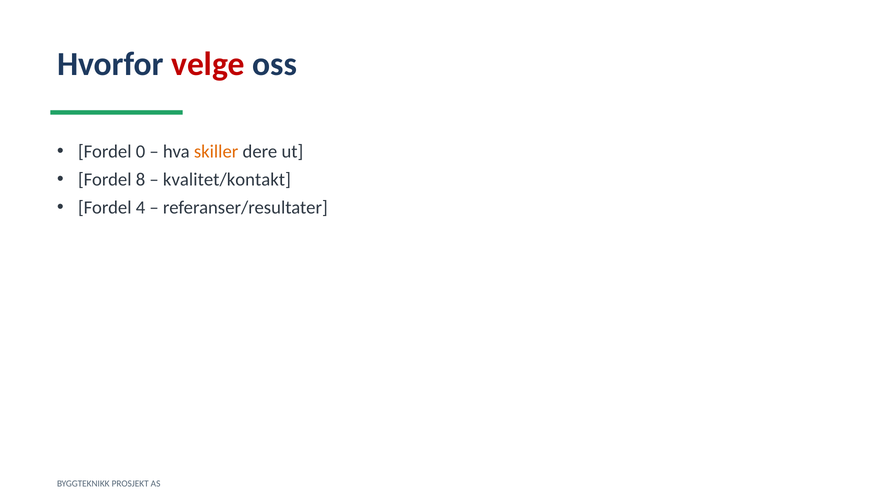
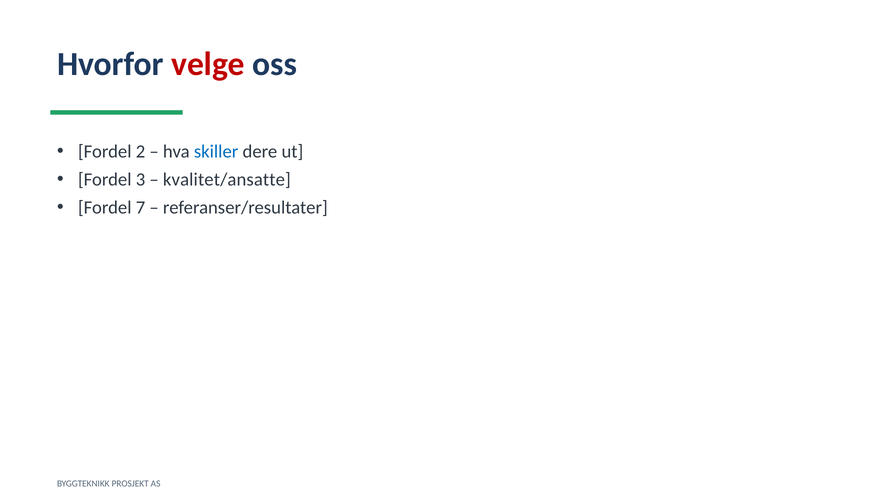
0: 0 -> 2 (141, 152)
skiller colour: orange -> blue (216, 152)
8: 8 -> 3 (141, 180)
kvalitet/kontakt: kvalitet/kontakt -> kvalitet/ansatte (227, 180)
4: 4 -> 7 (141, 208)
